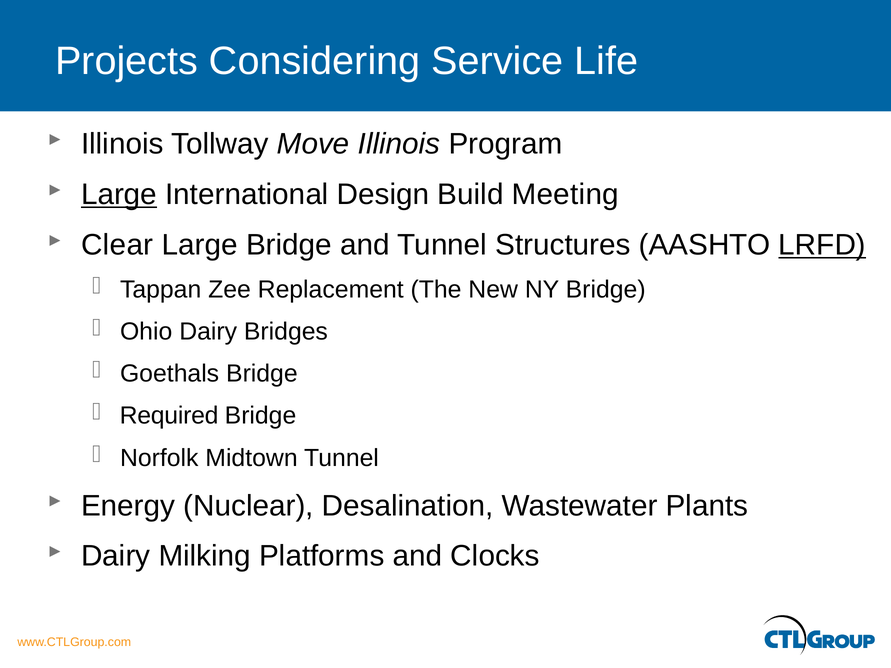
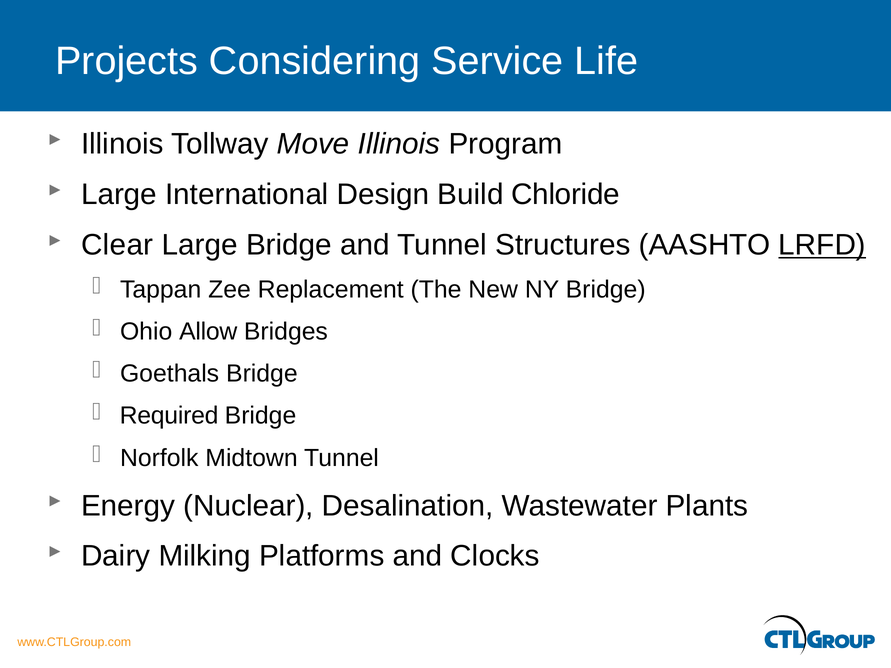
Large underline: present -> none (119, 194)
Meeting: Meeting -> Chloride (566, 194)
Ohio Dairy: Dairy -> Allow (208, 332)
